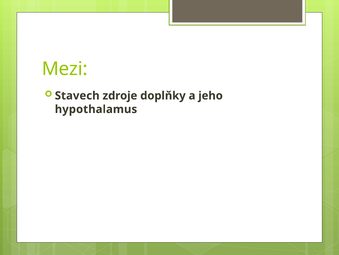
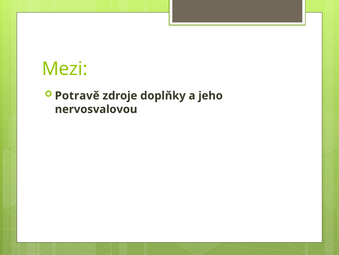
Stavech: Stavech -> Potravě (77, 95)
hypothalamus: hypothalamus -> nervosvalovou (96, 109)
